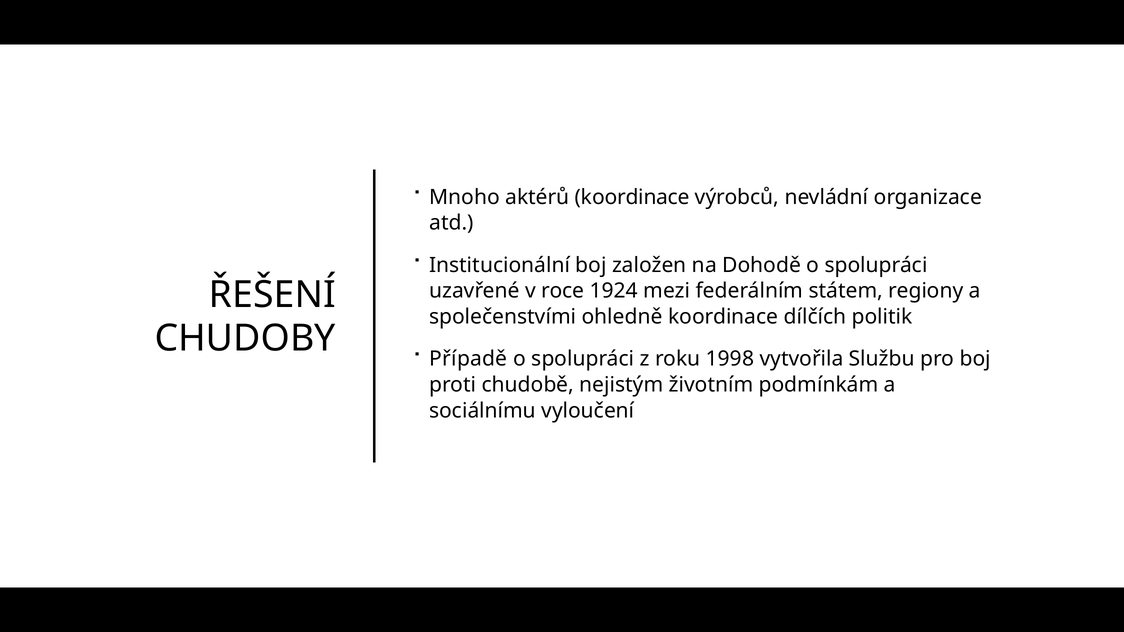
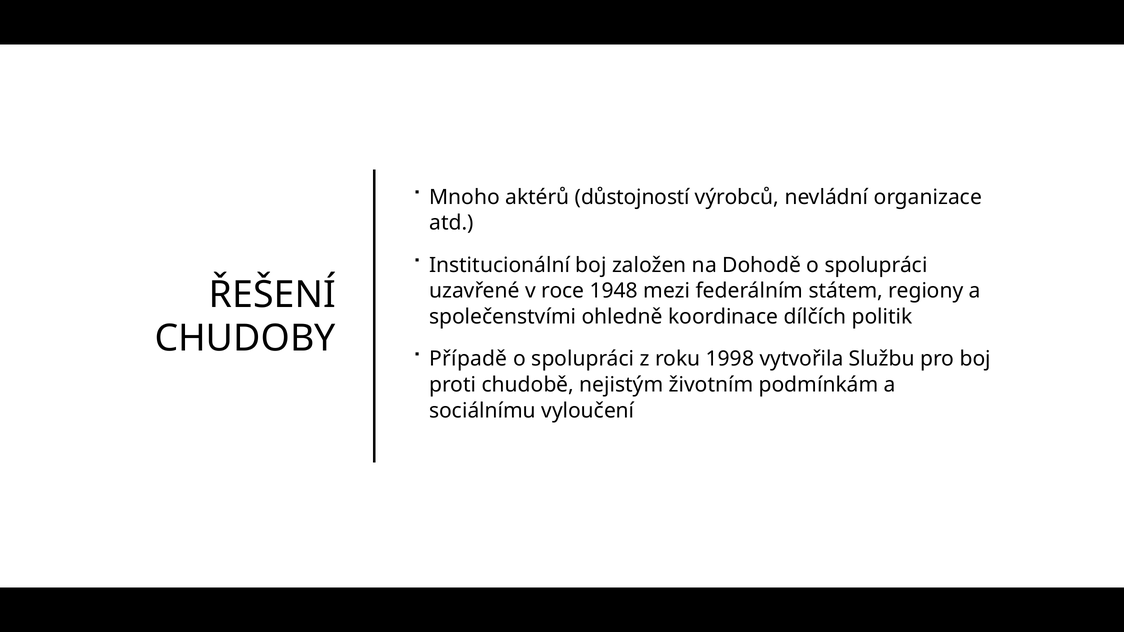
aktérů koordinace: koordinace -> důstojností (632, 197)
1924: 1924 -> 1948 (614, 291)
